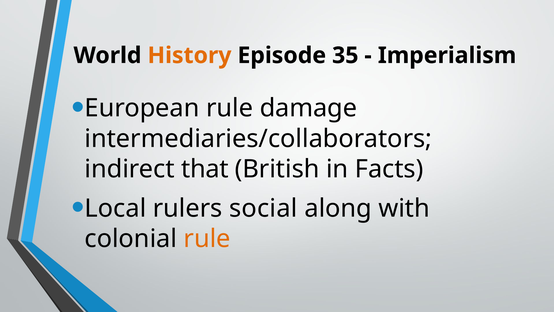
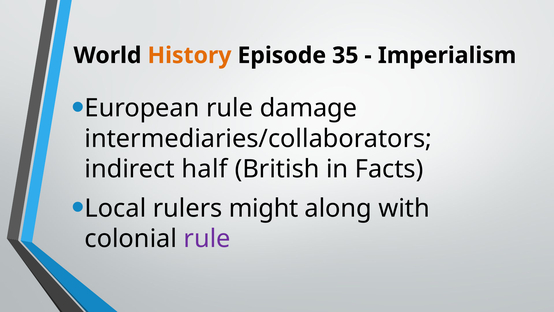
that: that -> half (205, 169)
social: social -> might (264, 208)
rule colour: orange -> purple (207, 239)
